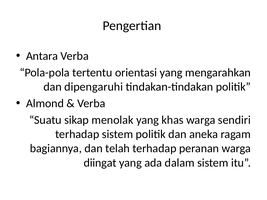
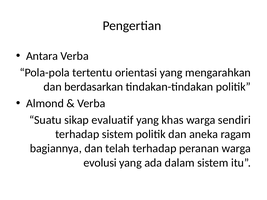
dipengaruhi: dipengaruhi -> berdasarkan (94, 87)
menolak: menolak -> evaluatif (112, 120)
diingat: diingat -> evolusi (100, 163)
